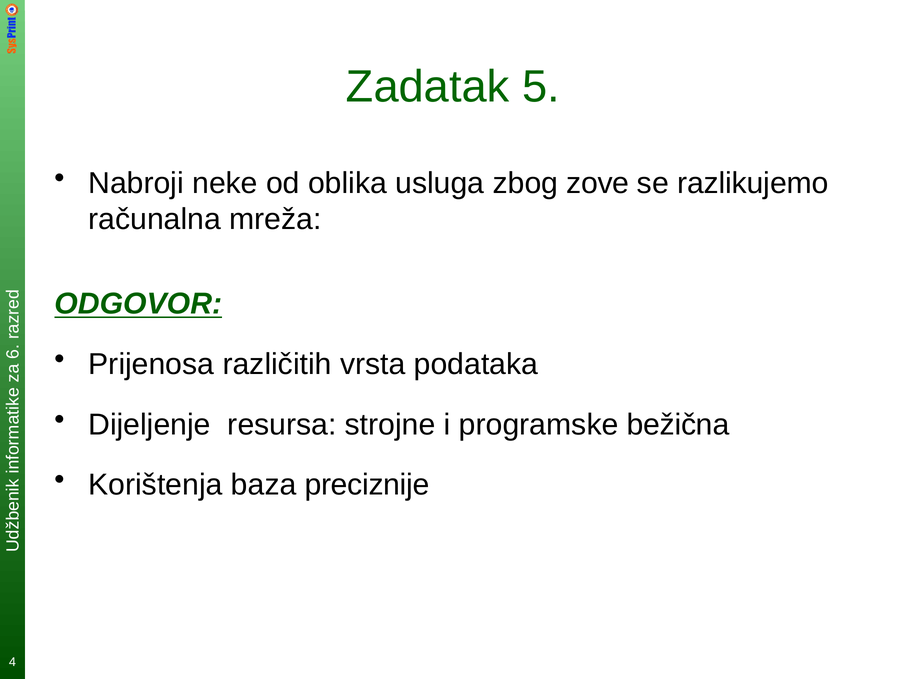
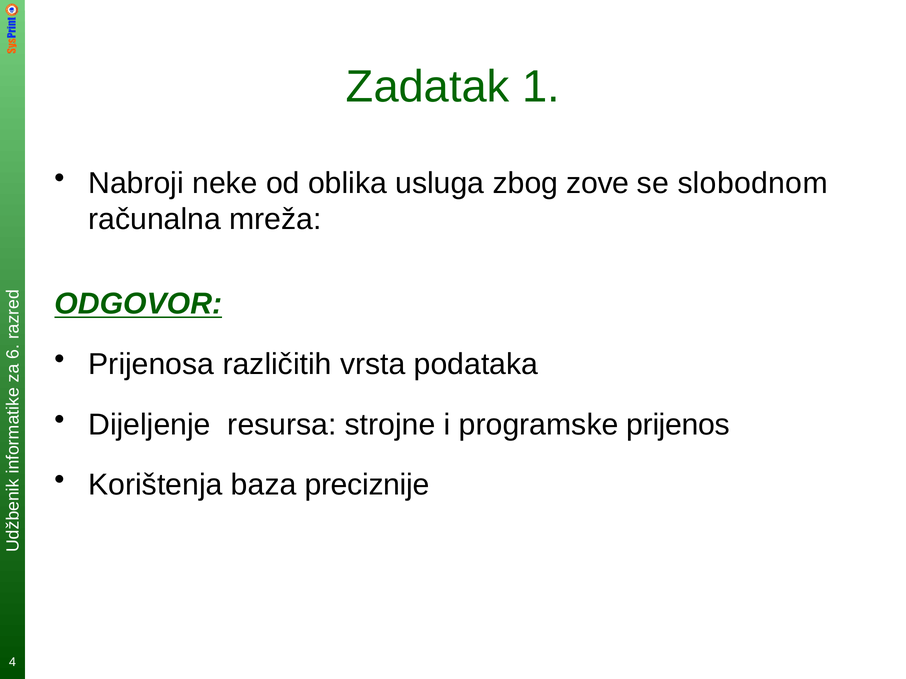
5: 5 -> 1 (541, 87)
razlikujemo: razlikujemo -> slobodnom (753, 183)
bežična: bežična -> prijenos (678, 425)
